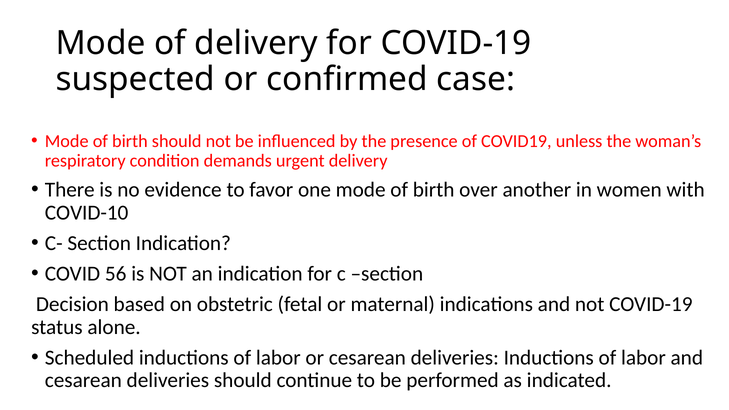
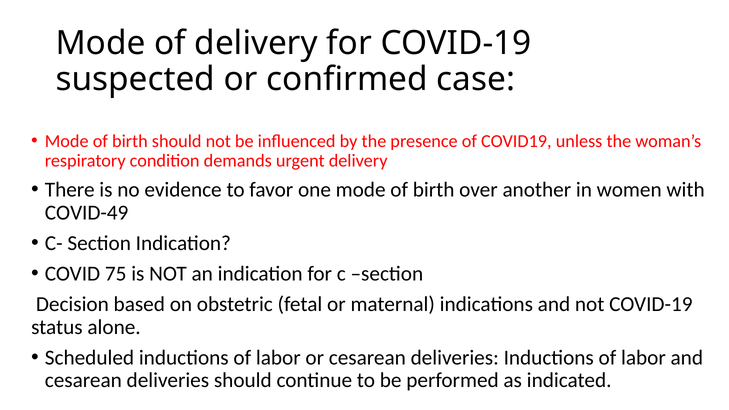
COVID-10: COVID-10 -> COVID-49 (87, 213)
56: 56 -> 75 (116, 274)
